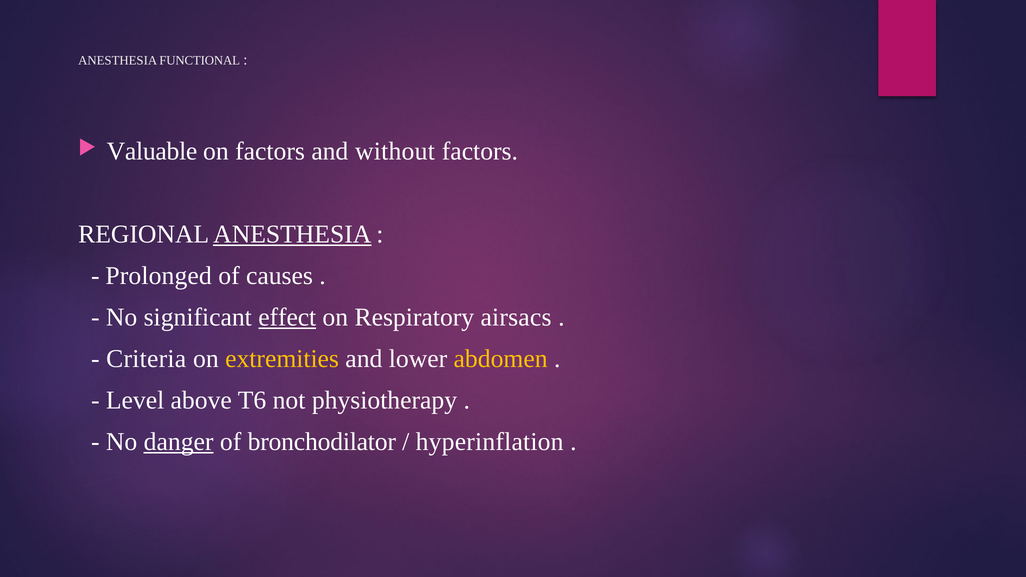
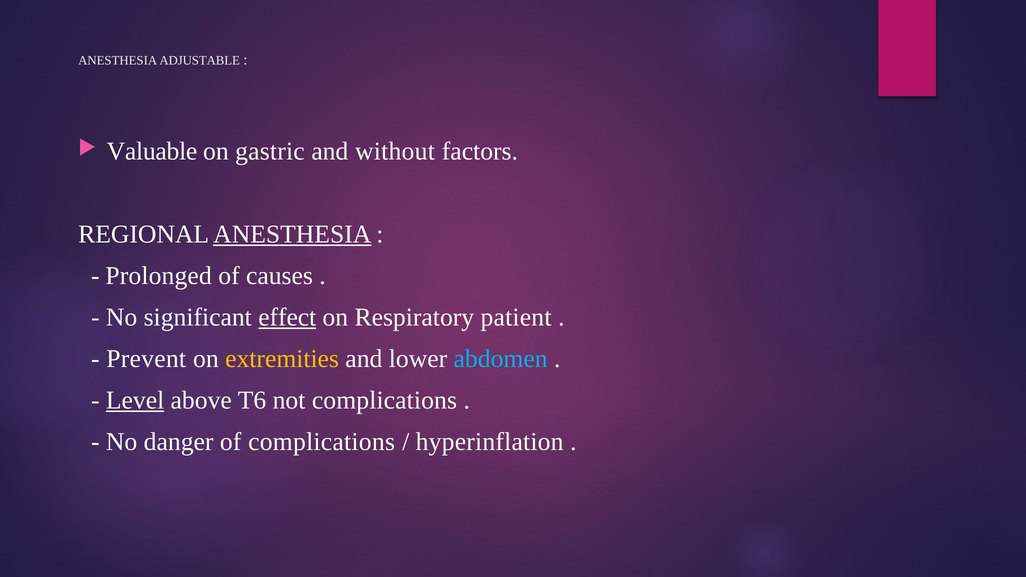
FUNCTIONAL: FUNCTIONAL -> ADJUSTABLE (200, 60)
on factors: factors -> gastric (270, 152)
airsacs: airsacs -> patient (516, 317)
Criteria: Criteria -> Prevent (146, 359)
abdomen colour: yellow -> light blue (501, 359)
Level underline: none -> present (135, 400)
not physiotherapy: physiotherapy -> complications (384, 400)
danger underline: present -> none (179, 442)
of bronchodilator: bronchodilator -> complications (322, 442)
